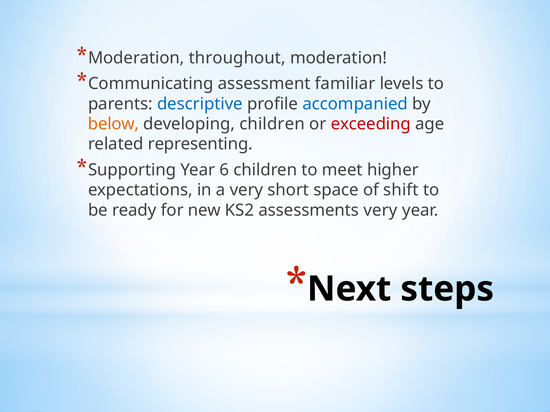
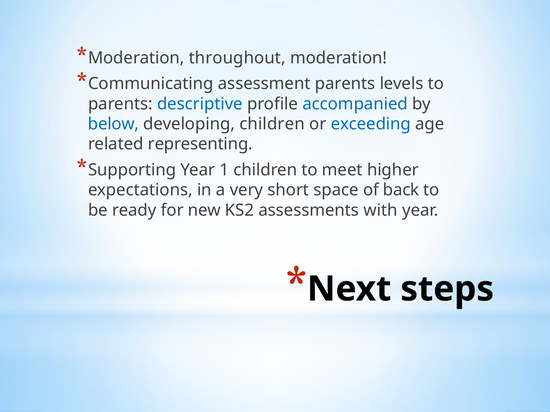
assessment familiar: familiar -> parents (345, 84)
below colour: orange -> blue (114, 124)
exceeding colour: red -> blue (371, 124)
6: 6 -> 1 (224, 170)
shift: shift -> back (401, 190)
assessments very: very -> with (381, 210)
